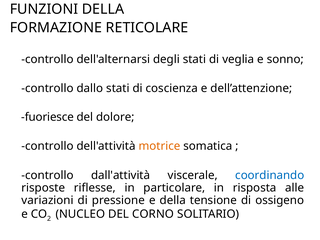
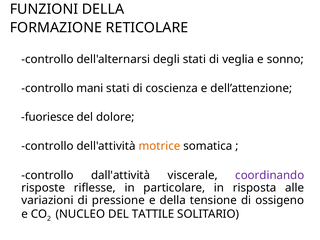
dallo: dallo -> mani (90, 88)
coordinando colour: blue -> purple (270, 175)
CORNO: CORNO -> TATTILE (153, 214)
